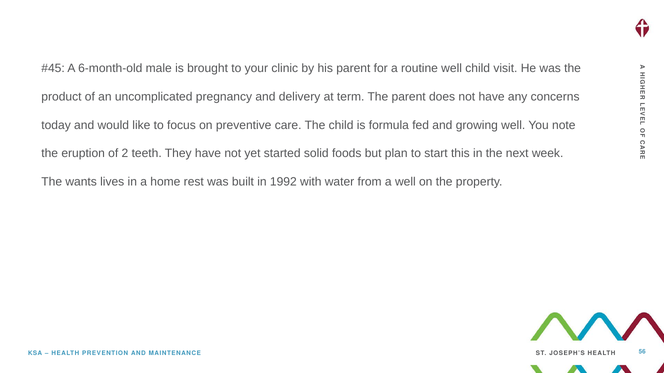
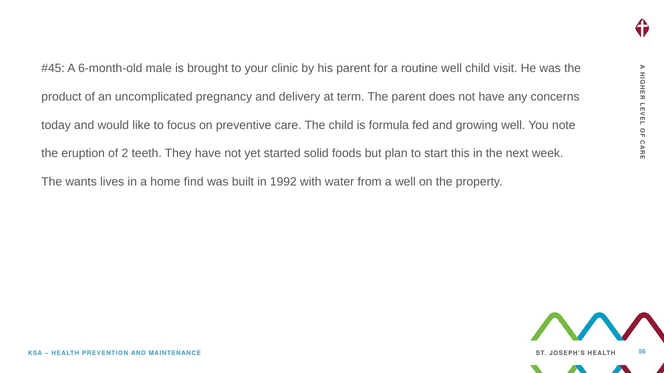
rest: rest -> find (194, 182)
